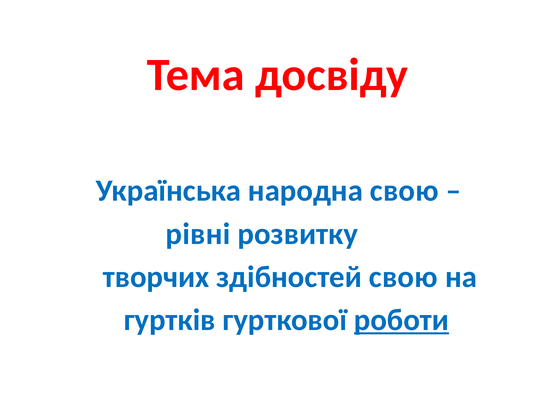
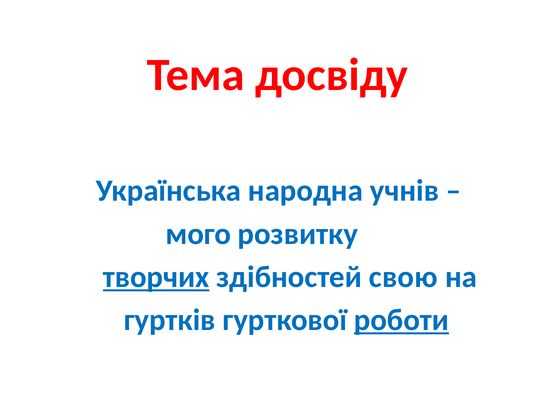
народна свою: свою -> учнів (404, 191)
рівні: рівні -> мого (198, 234)
творчих underline: none -> present (156, 277)
